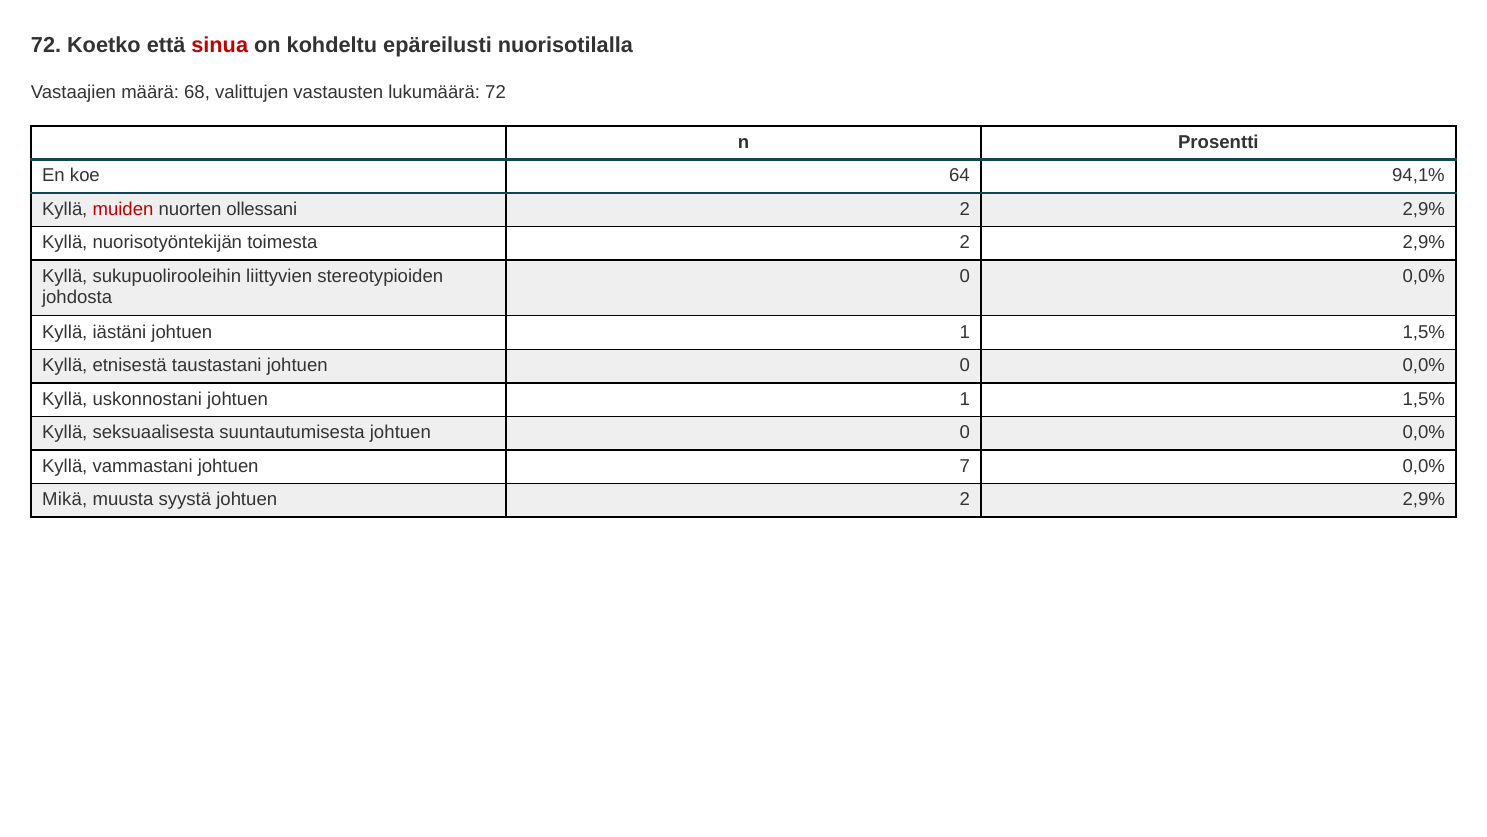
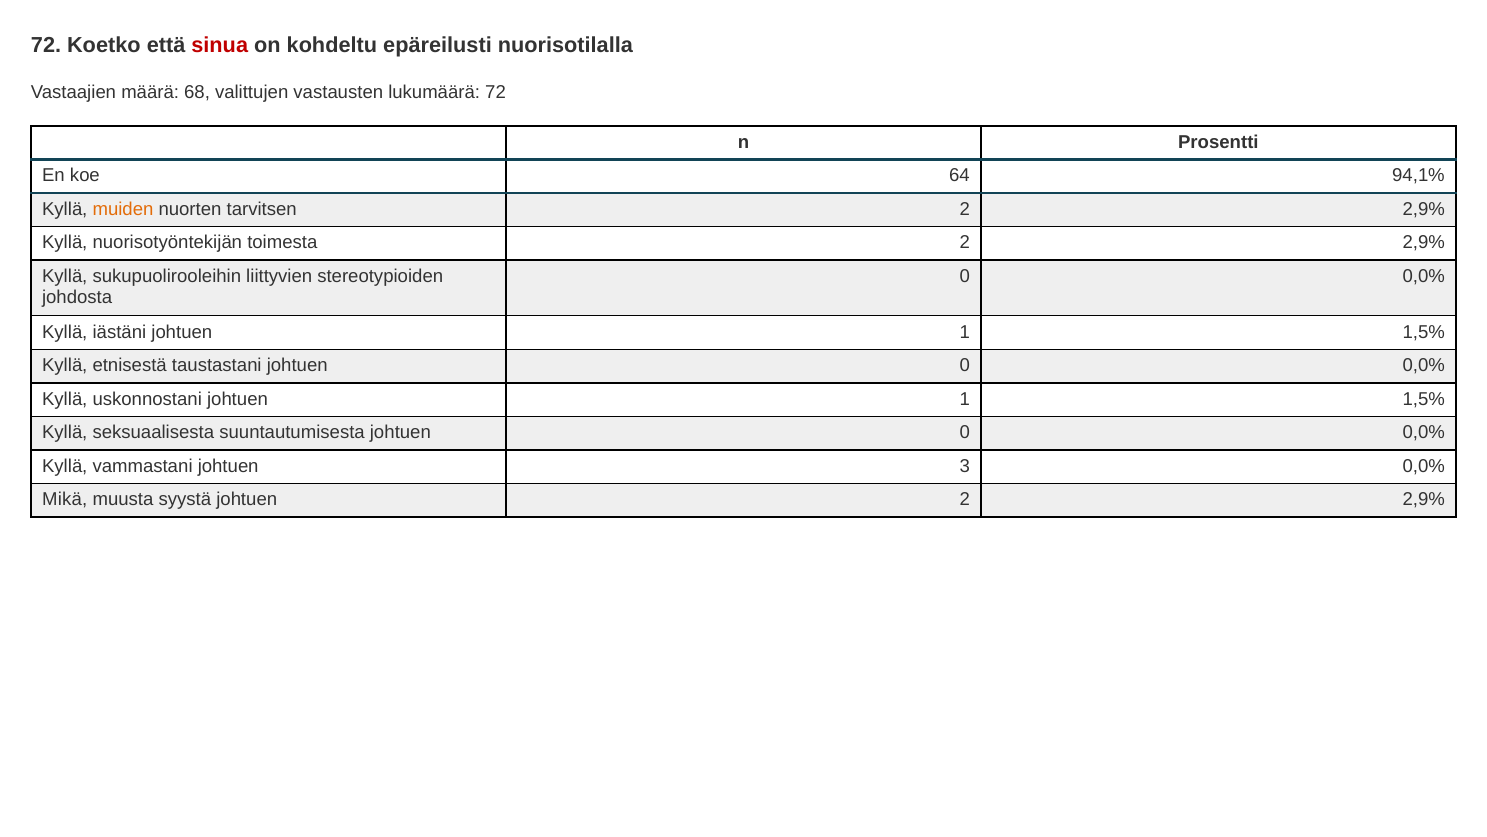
muiden colour: red -> orange (123, 209)
ollessani: ollessani -> tarvitsen (262, 209)
7: 7 -> 3 (965, 466)
